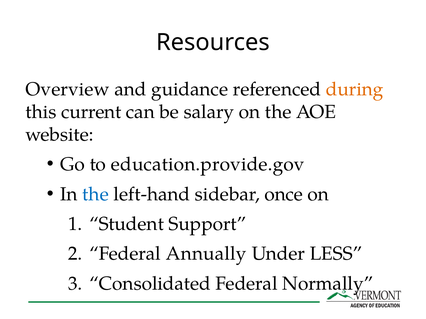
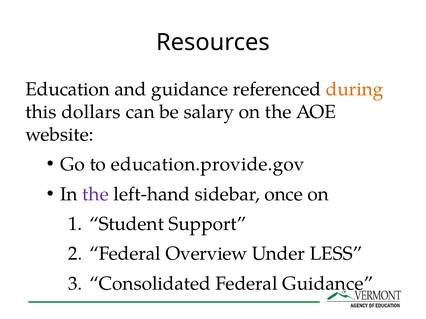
Overview: Overview -> Education (68, 89)
current: current -> dollars (91, 112)
the colour: blue -> purple (96, 194)
Annually: Annually -> Overview (206, 254)
Federal Normally: Normally -> Guidance (328, 284)
